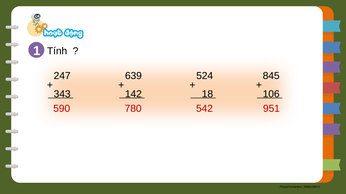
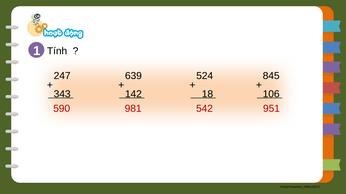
780: 780 -> 981 (133, 109)
